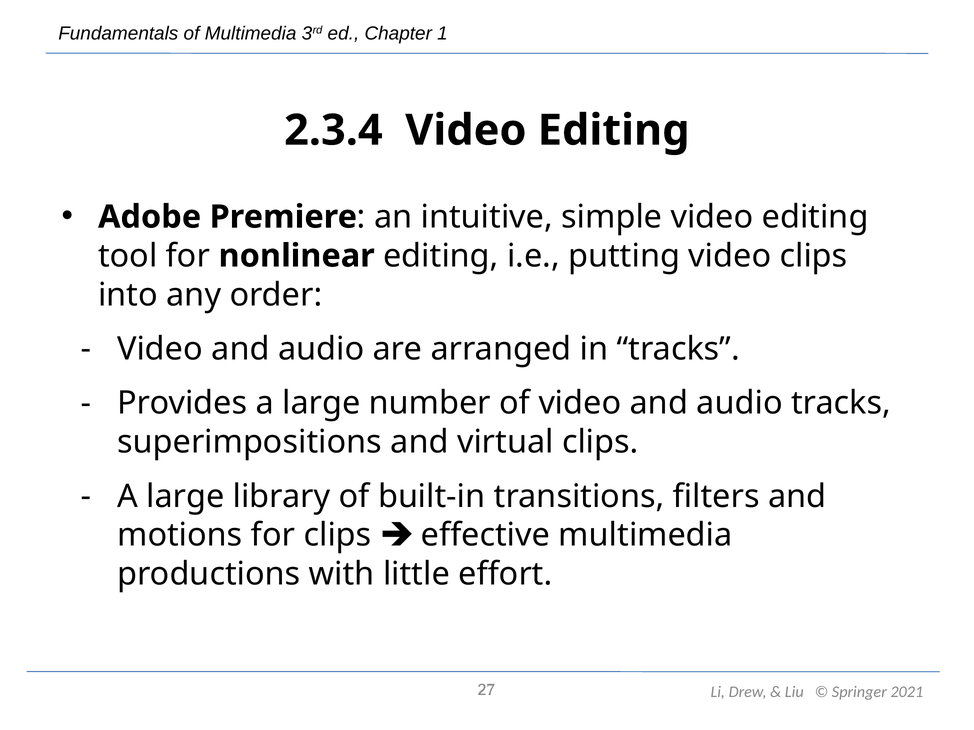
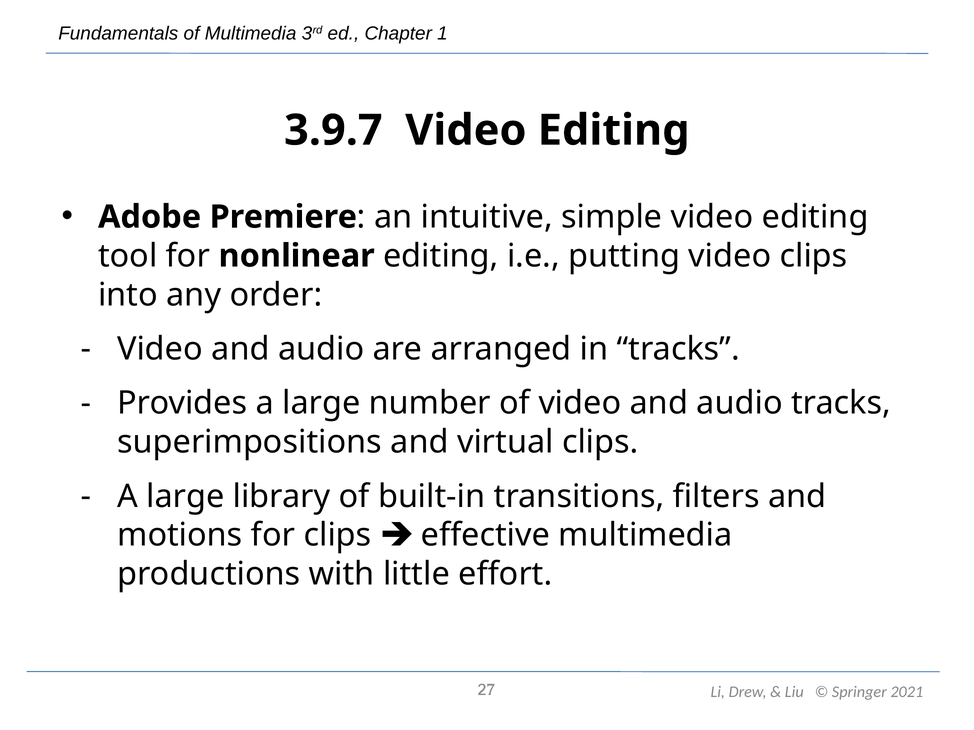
2.3.4: 2.3.4 -> 3.9.7 (333, 130)
